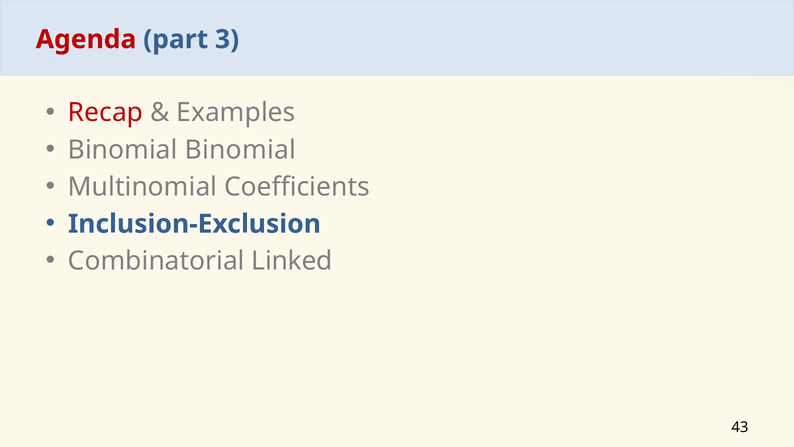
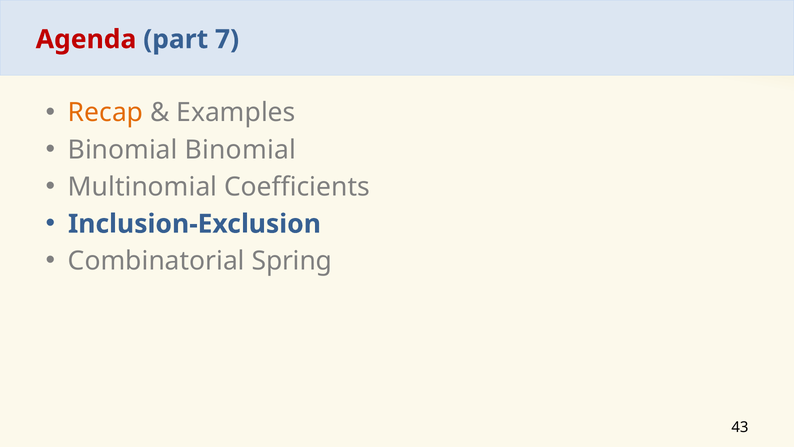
3: 3 -> 7 (227, 39)
Recap colour: red -> orange (106, 113)
Linked: Linked -> Spring (292, 261)
